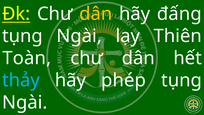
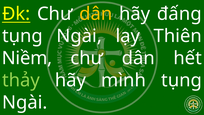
Toàn: Toàn -> Niềm (27, 58)
thảy colour: light blue -> light green (21, 80)
phép: phép -> mình (124, 80)
